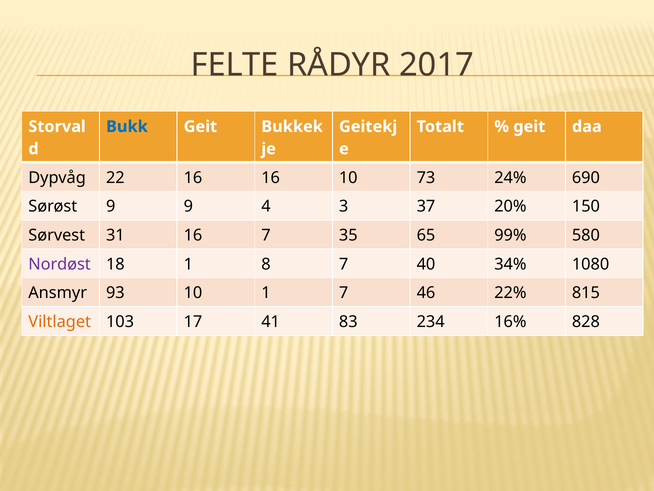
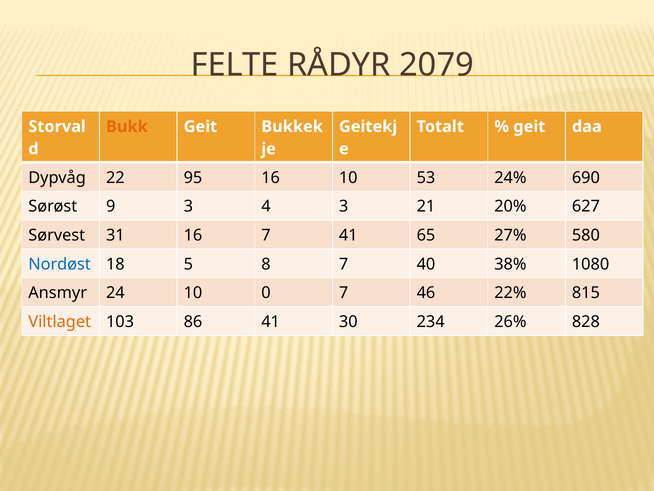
2017: 2017 -> 2079 (437, 65)
Bukk colour: blue -> orange (127, 126)
22 16: 16 -> 95 (193, 178)
73: 73 -> 53 (426, 178)
9 9: 9 -> 3 (188, 206)
37: 37 -> 21 (426, 206)
150: 150 -> 627 (586, 206)
7 35: 35 -> 41 (348, 235)
99%: 99% -> 27% (510, 235)
Nordøst colour: purple -> blue (60, 264)
18 1: 1 -> 5 (188, 264)
34%: 34% -> 38% (510, 264)
93: 93 -> 24 (115, 293)
10 1: 1 -> 0 (266, 293)
17: 17 -> 86 (193, 322)
83: 83 -> 30 (348, 322)
16%: 16% -> 26% (510, 322)
